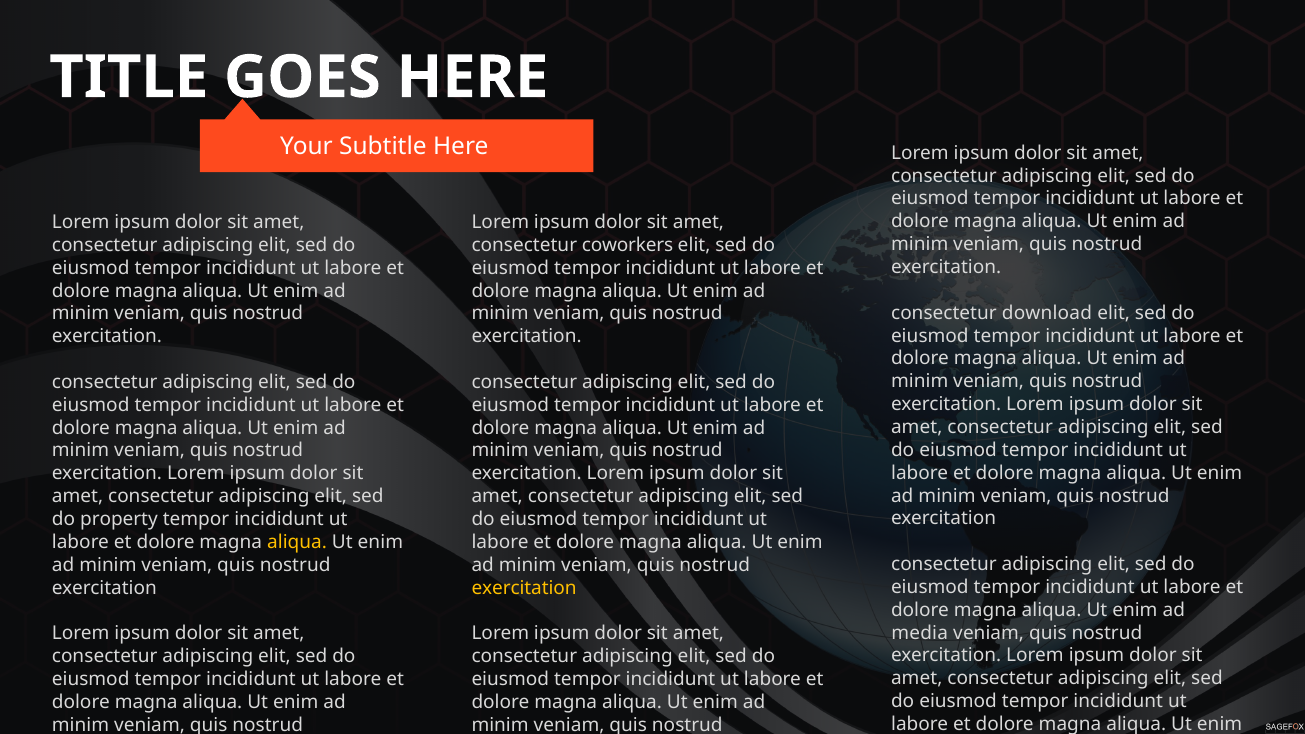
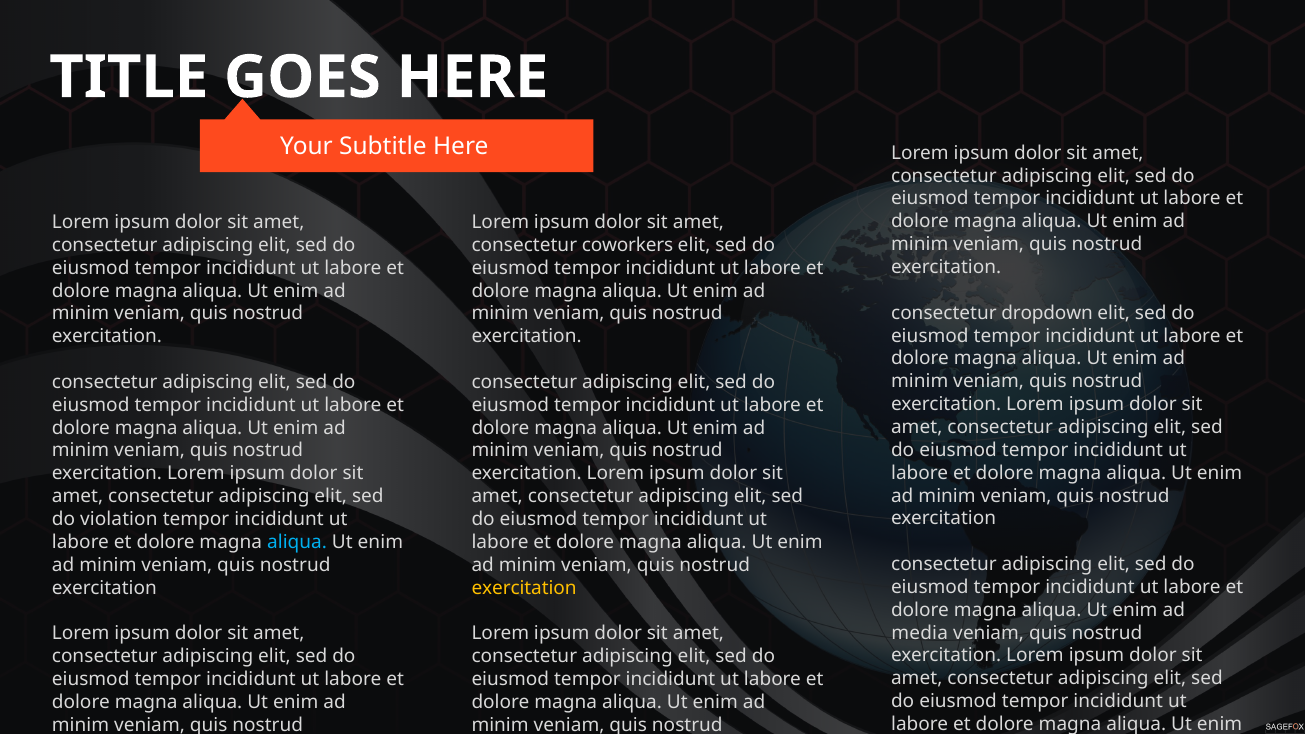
download: download -> dropdown (1047, 313)
property: property -> violation (119, 519)
aliqua colour: yellow -> light blue (297, 542)
